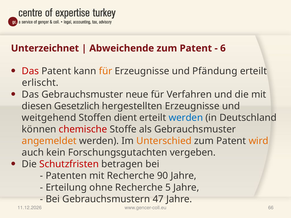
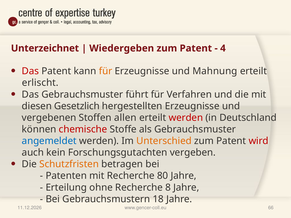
Abweichende: Abweichende -> Wiedergeben (122, 48)
6: 6 -> 4 (223, 48)
Pfändung: Pfändung -> Mahnung (215, 71)
neue: neue -> führt (137, 95)
weitgehend: weitgehend -> vergebenen (49, 118)
dient: dient -> allen (125, 118)
werden colour: blue -> red (186, 118)
angemeldet colour: orange -> blue (49, 141)
wird colour: orange -> red (259, 141)
Schutzfristen colour: red -> orange (69, 164)
90: 90 -> 80 (163, 176)
5: 5 -> 8 (168, 188)
47: 47 -> 18 (158, 199)
